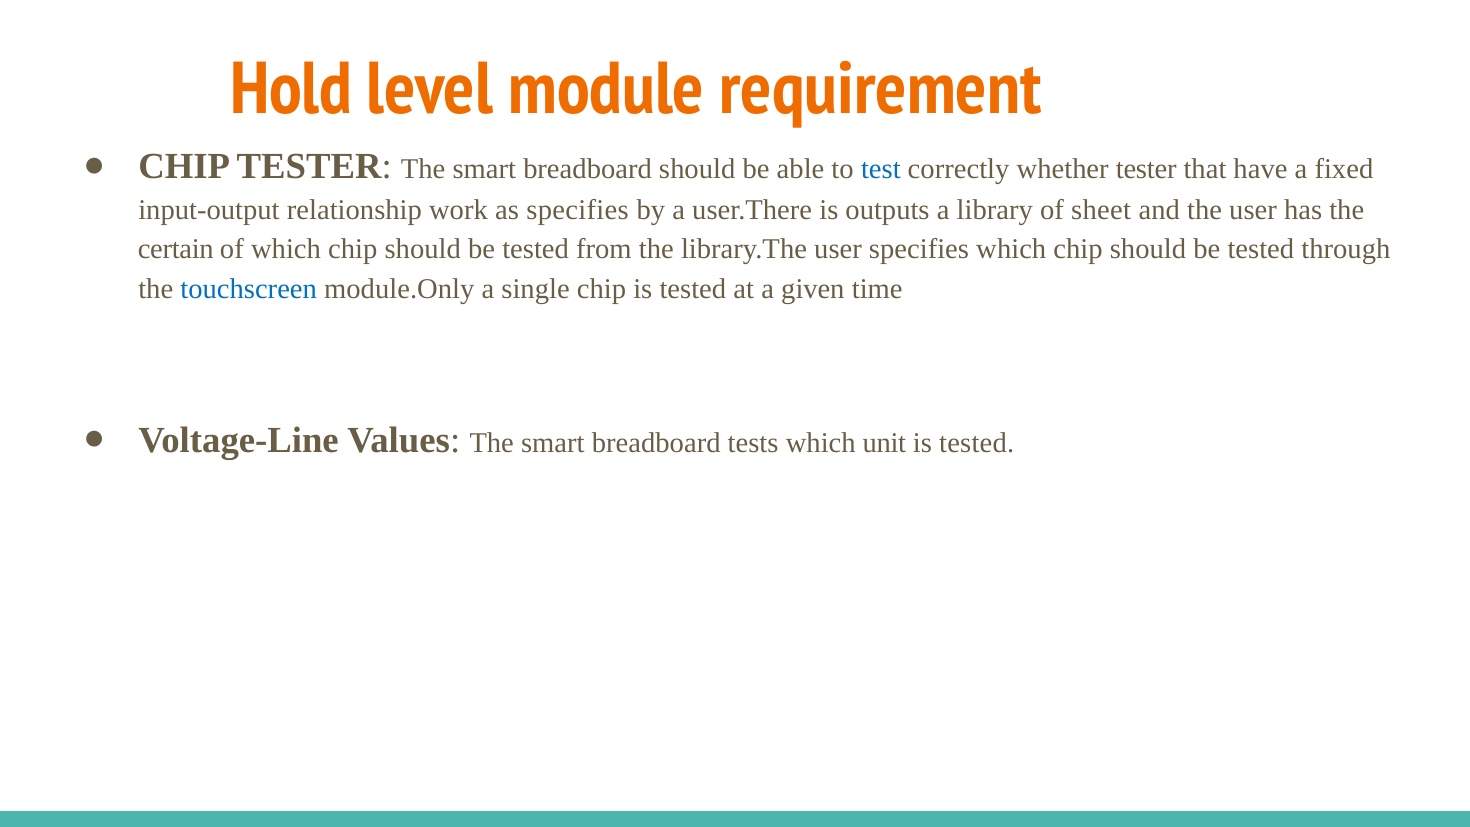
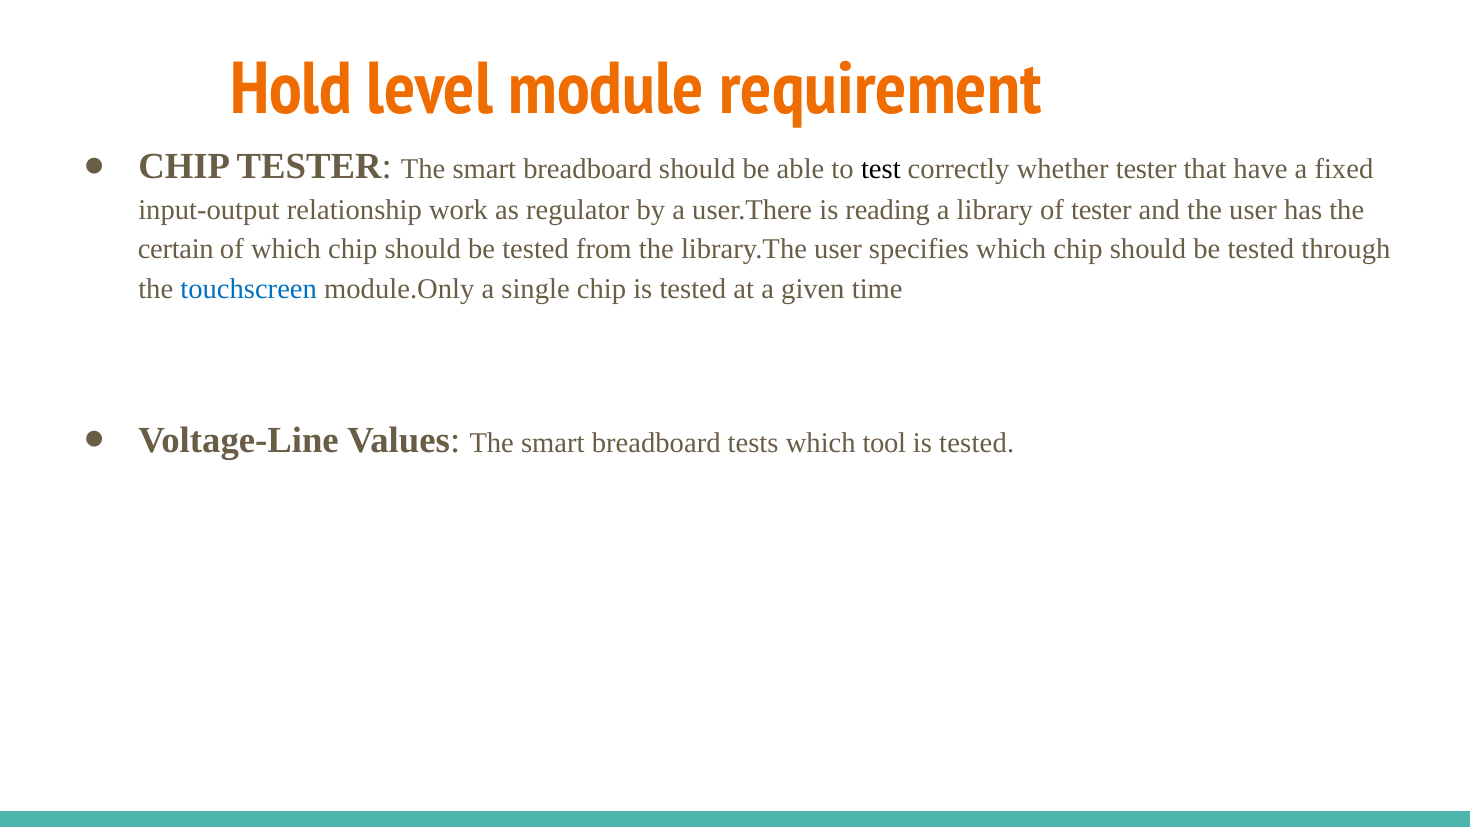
test colour: blue -> black (881, 169)
as specifies: specifies -> regulator (578, 210)
outputs: outputs -> reading (888, 210)
of sheet: sheet -> tester (1101, 210)
unit: unit -> tool (884, 443)
